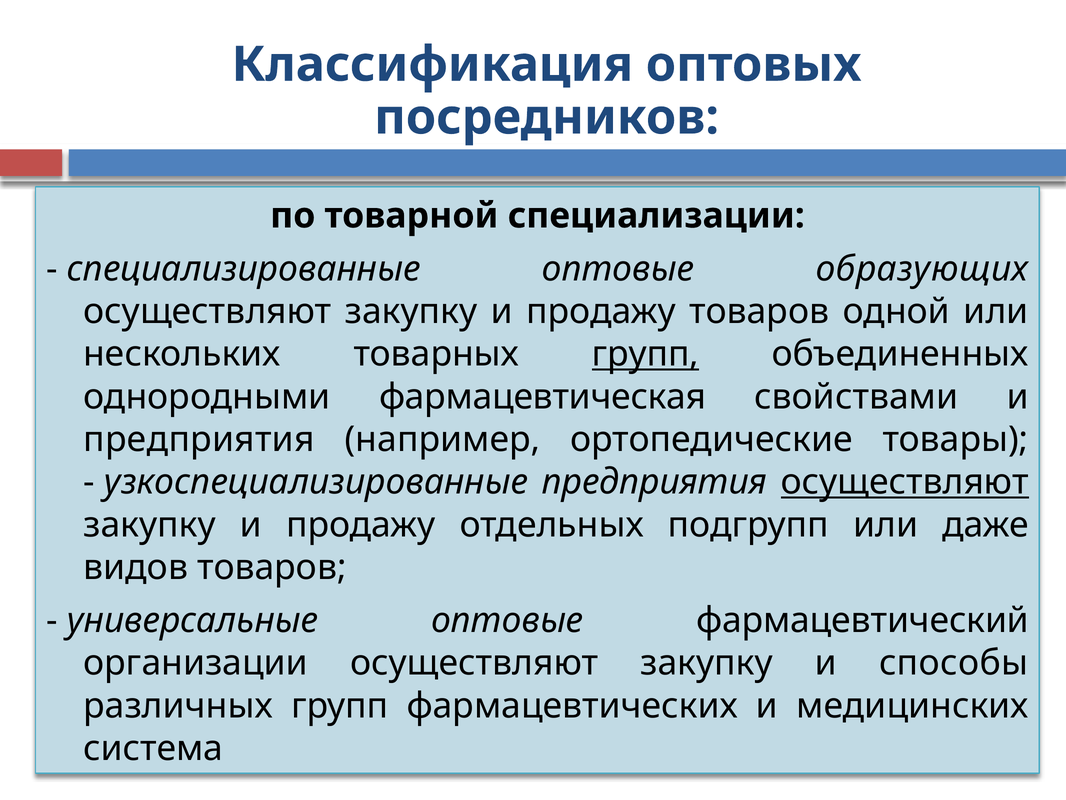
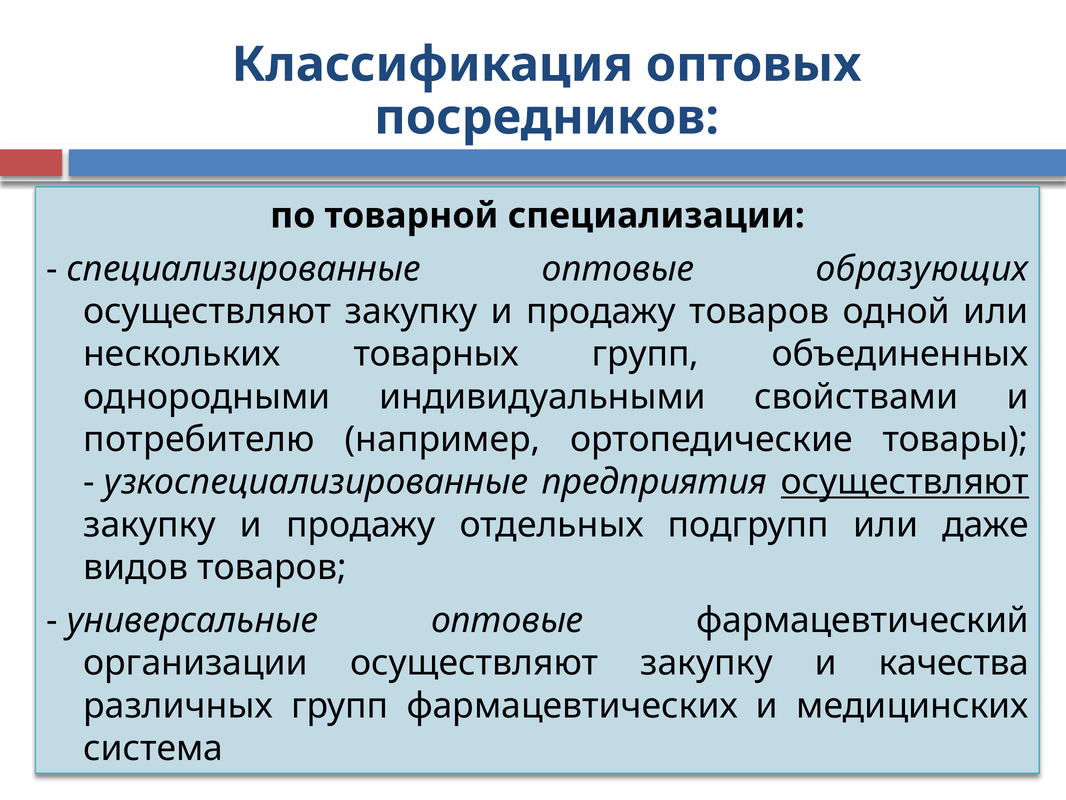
групп underline: present -> none (645, 354)
фармацевтическая: фармацевтическая -> индивидуальными (543, 397)
предприятия: предприятия -> потребителю (199, 439)
способы: способы -> качества (954, 663)
